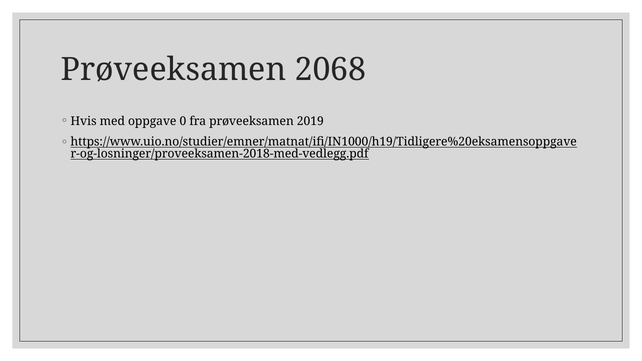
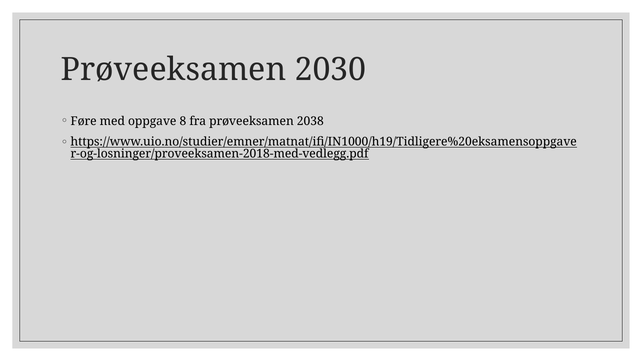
2068: 2068 -> 2030 (330, 70)
Hvis: Hvis -> Føre (84, 121)
0: 0 -> 8 (183, 121)
2019: 2019 -> 2038 (310, 121)
